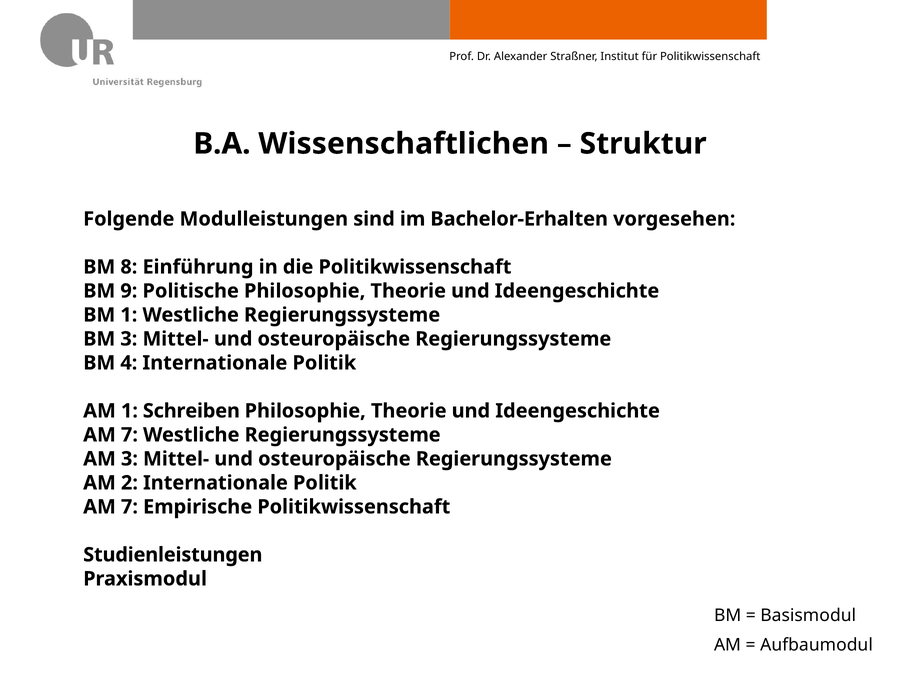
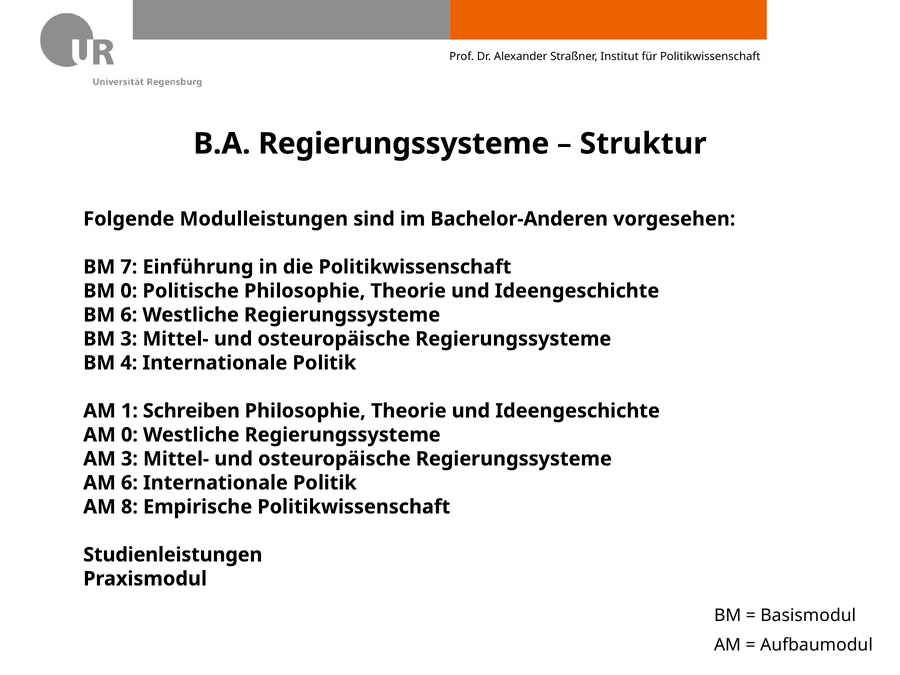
B.A Wissenschaftlichen: Wissenschaftlichen -> Regierungssysteme (404, 144)
Bachelor-Erhalten: Bachelor-Erhalten -> Bachelor-Anderen (519, 219)
8: 8 -> 7 (129, 267)
BM 9: 9 -> 0 (129, 291)
BM 1: 1 -> 6 (129, 315)
7: 7 -> 0 (129, 435)
AM 2: 2 -> 6 (129, 483)
7: 7 -> 8 (129, 507)
